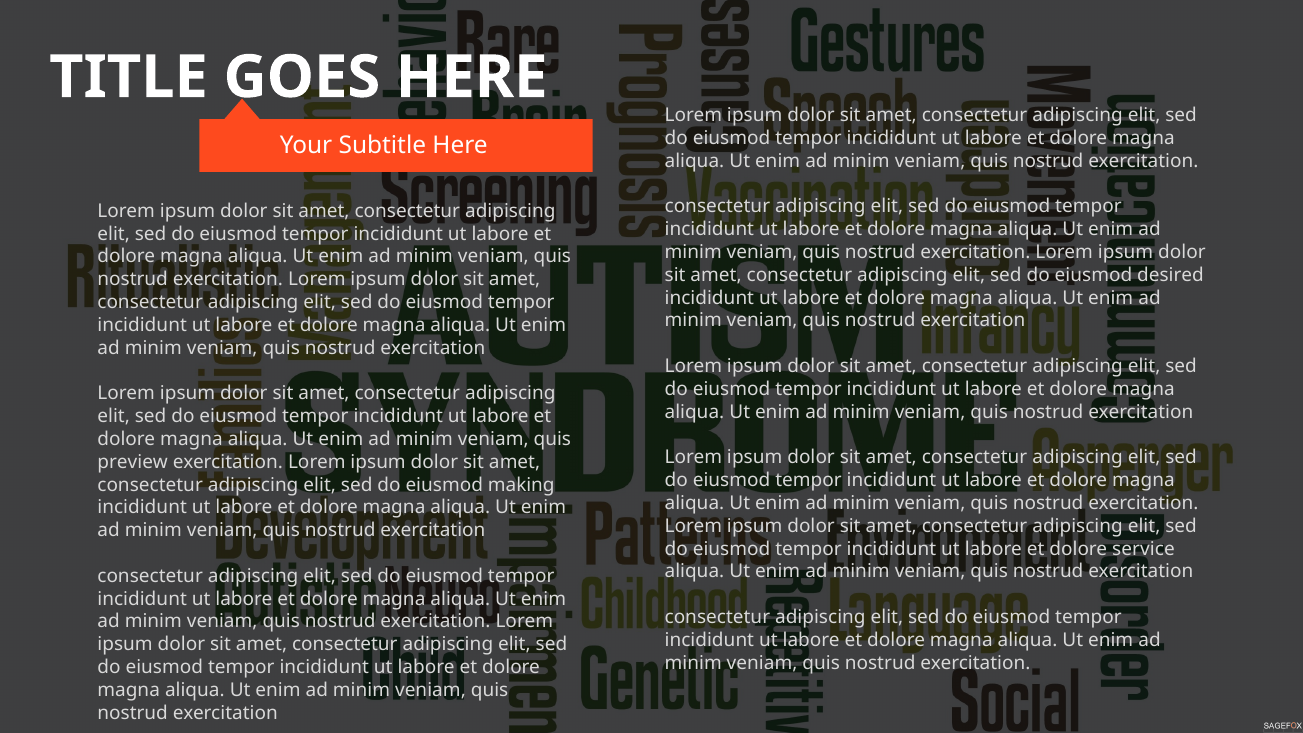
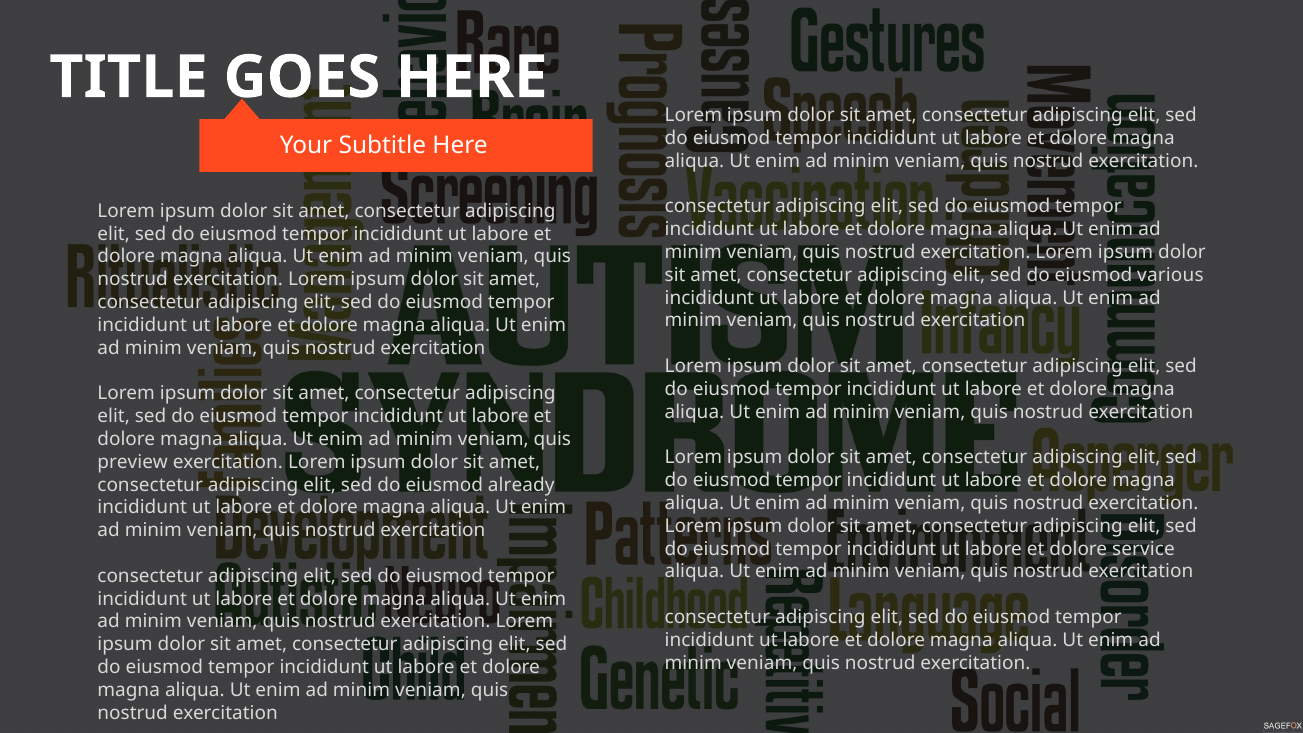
desired: desired -> various (1170, 275)
making: making -> already (521, 485)
